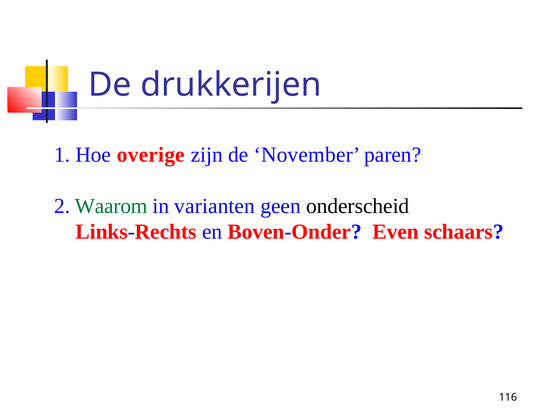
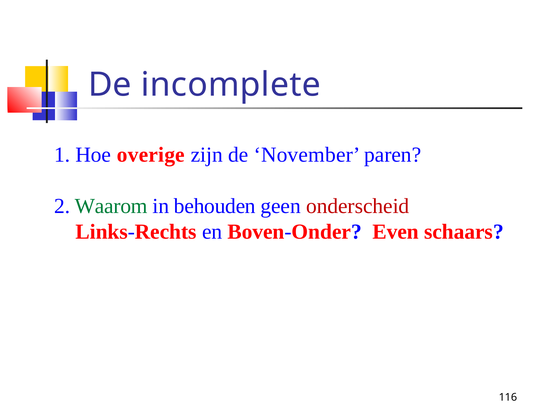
drukkerijen: drukkerijen -> incomplete (231, 85)
varianten: varianten -> behouden (215, 206)
onderscheid colour: black -> red (358, 206)
